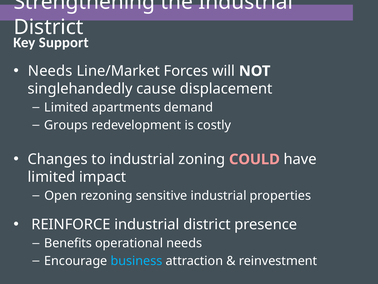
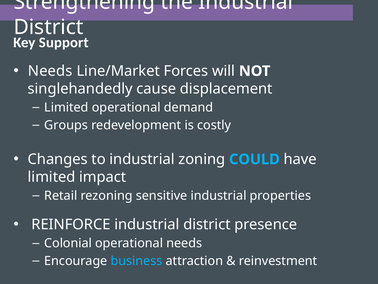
Limited apartments: apartments -> operational (126, 107)
COULD colour: pink -> light blue (254, 159)
Open: Open -> Retail (61, 195)
Benefits: Benefits -> Colonial (68, 243)
